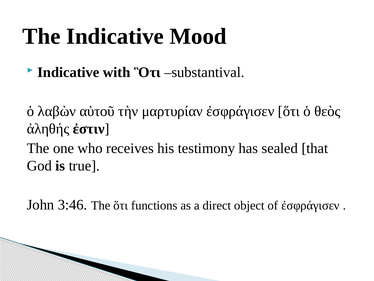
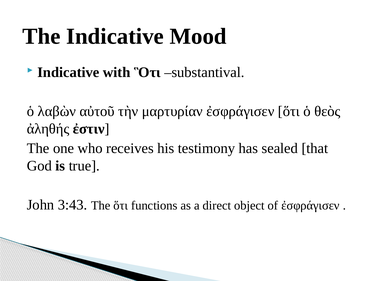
3:46: 3:46 -> 3:43 (73, 204)
